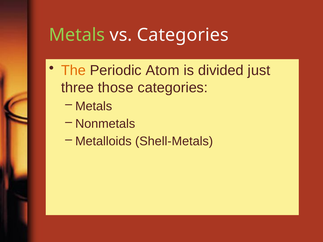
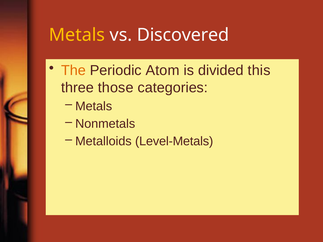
Metals colour: light green -> yellow (77, 35)
vs Categories: Categories -> Discovered (183, 35)
just: just -> this (259, 70)
Shell-Metals: Shell-Metals -> Level-Metals (174, 141)
